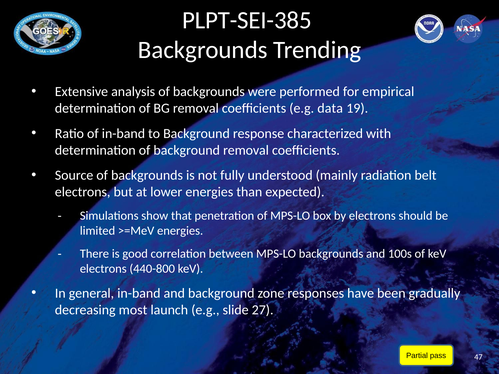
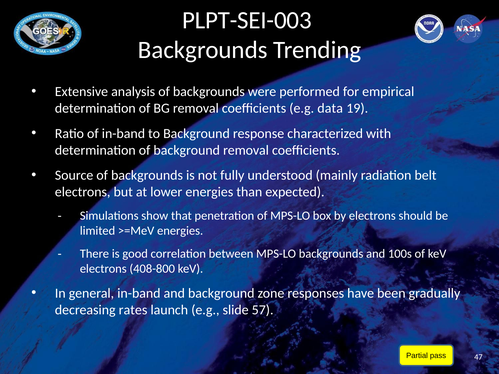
PLPT-SEI-385: PLPT-SEI-385 -> PLPT-SEI-003 (247, 20)
440-800: 440-800 -> 408-800 (152, 269)
most: most -> rates (133, 310)
27: 27 -> 57 (263, 310)
